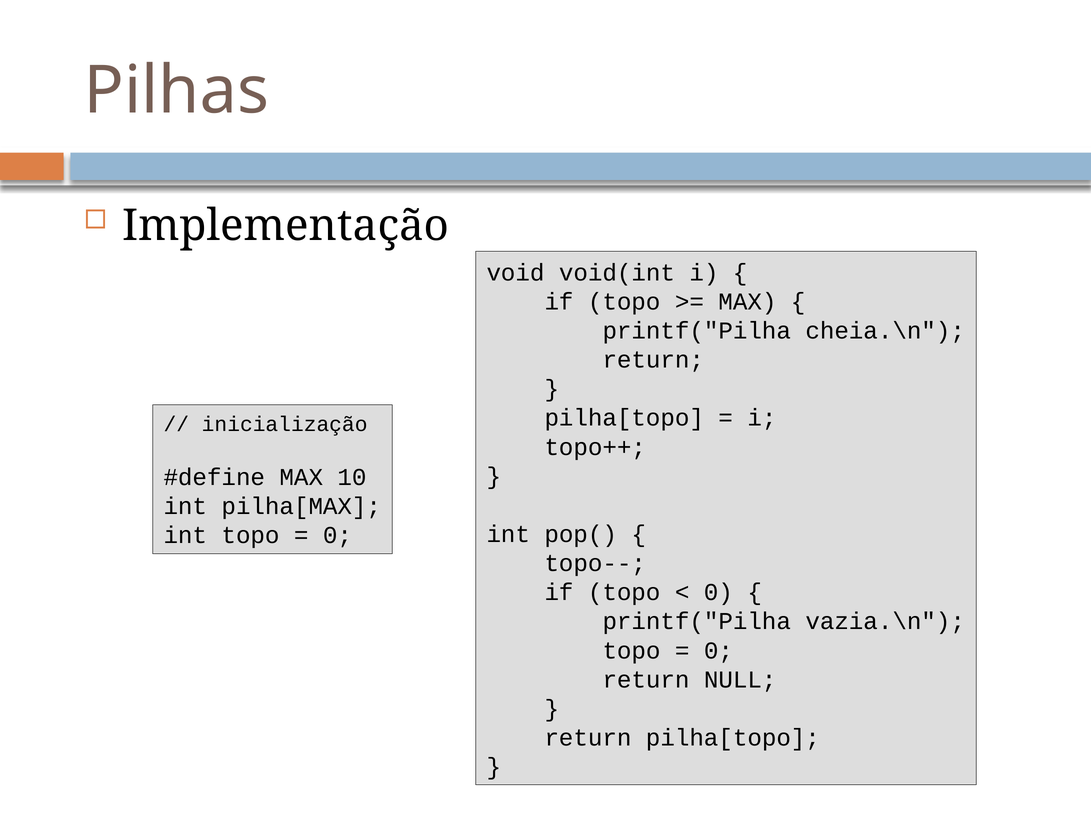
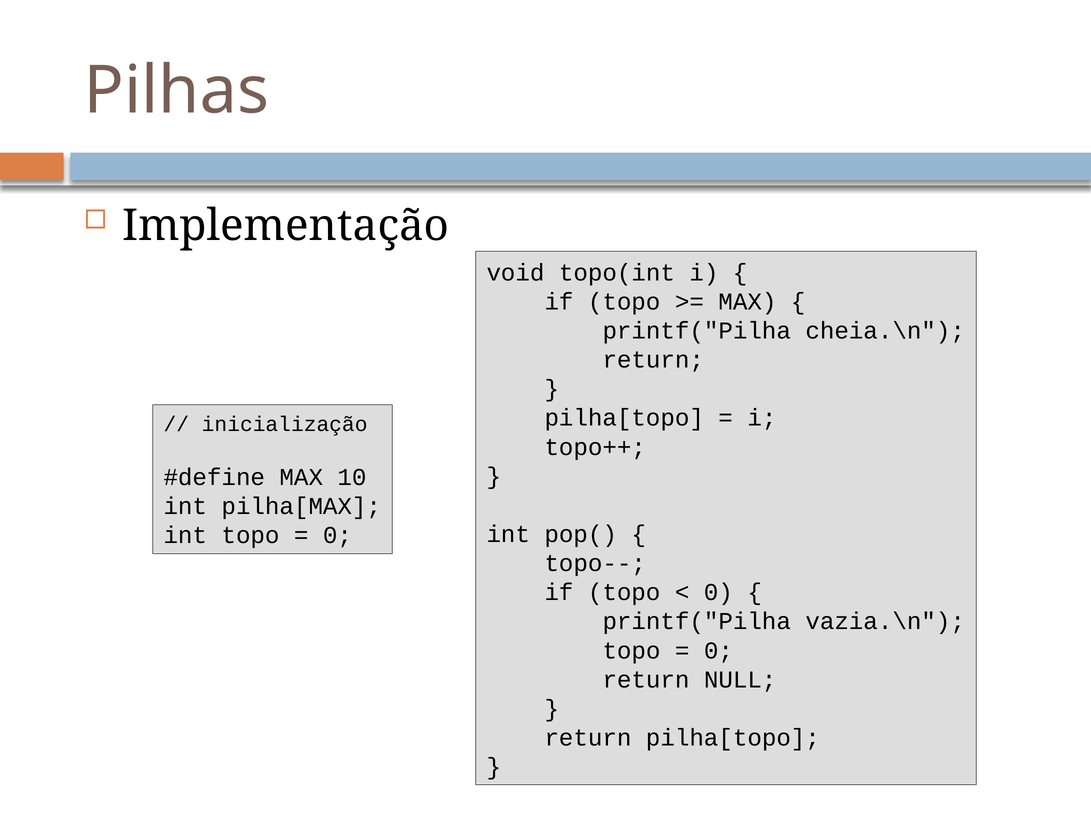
void(int: void(int -> topo(int (617, 273)
